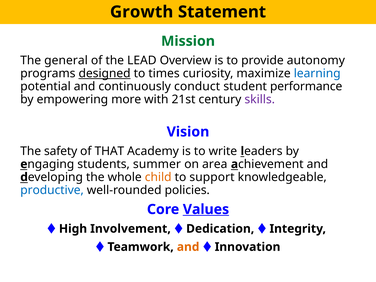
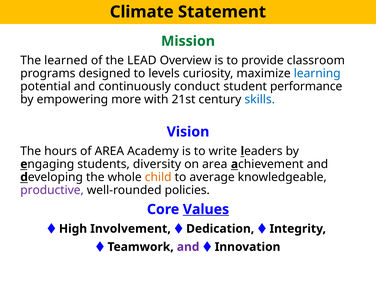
Growth: Growth -> Climate (142, 12)
general: general -> learned (66, 60)
autonomy: autonomy -> classroom (316, 60)
designed underline: present -> none (105, 73)
times: times -> levels (164, 73)
skills colour: purple -> blue (260, 99)
safety: safety -> hours (61, 151)
of THAT: THAT -> AREA (109, 151)
summer: summer -> diversity (157, 164)
support: support -> average (212, 177)
productive colour: blue -> purple (52, 190)
and colour: orange -> purple (188, 247)
